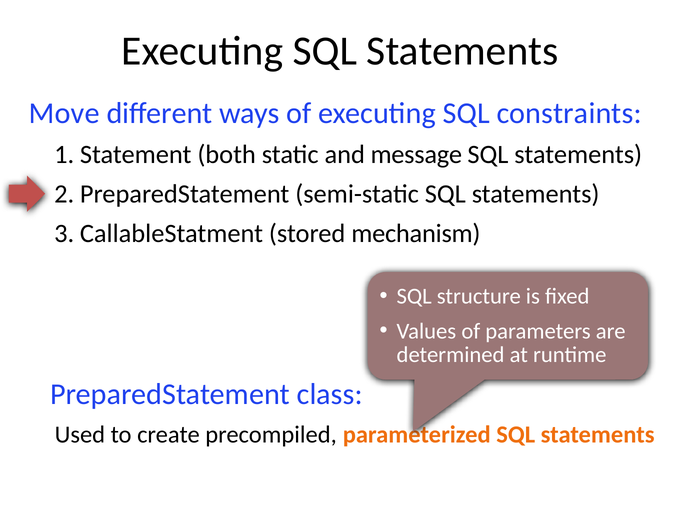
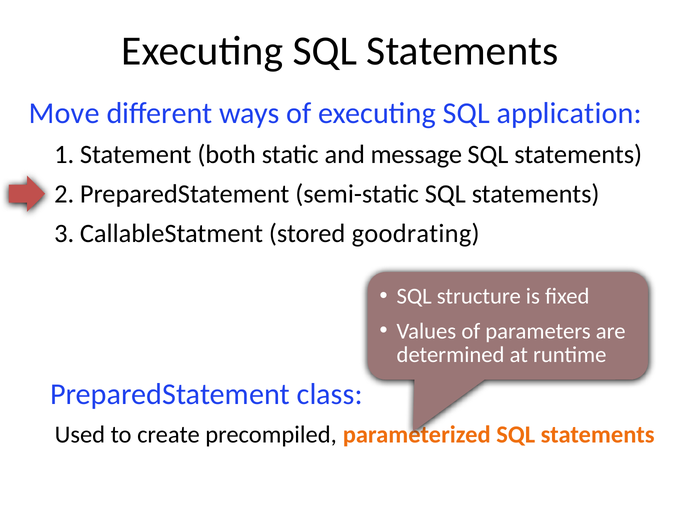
constraints: constraints -> application (569, 113)
mechanism: mechanism -> goodrating (416, 234)
